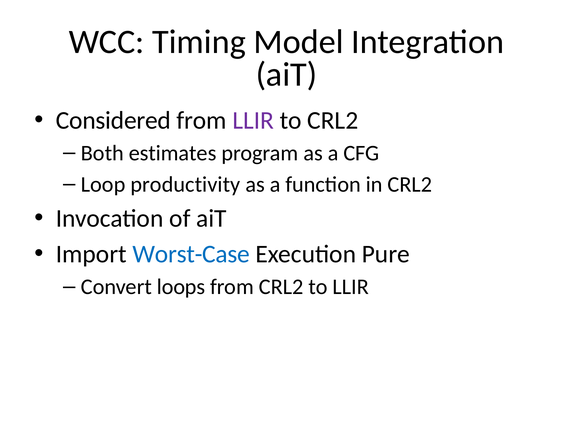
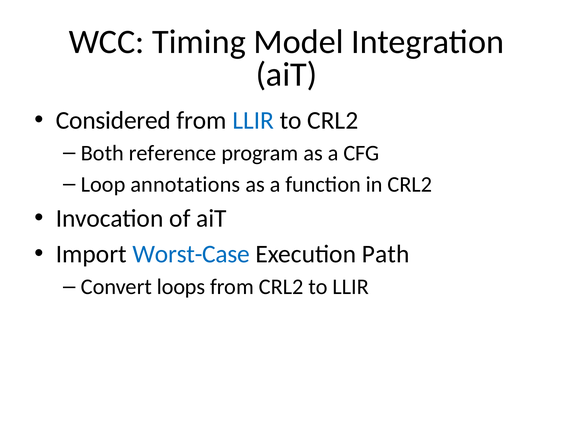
LLIR colour: purple -> blue (253, 120)
estimates: estimates -> reference (173, 153)
productivity: productivity -> annotations (185, 184)
Pure: Pure -> Path (386, 254)
